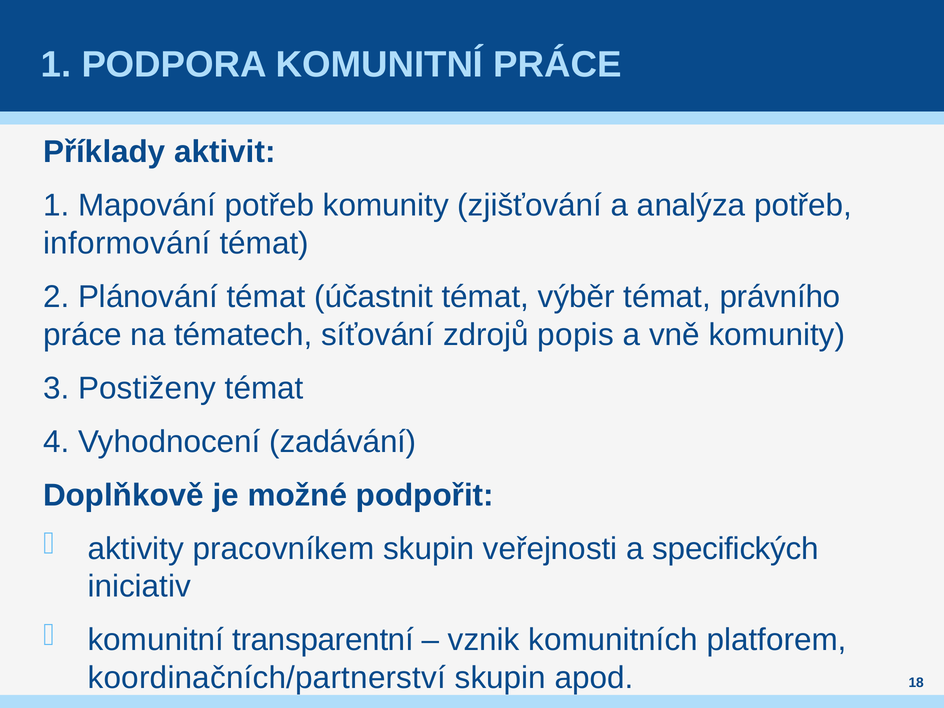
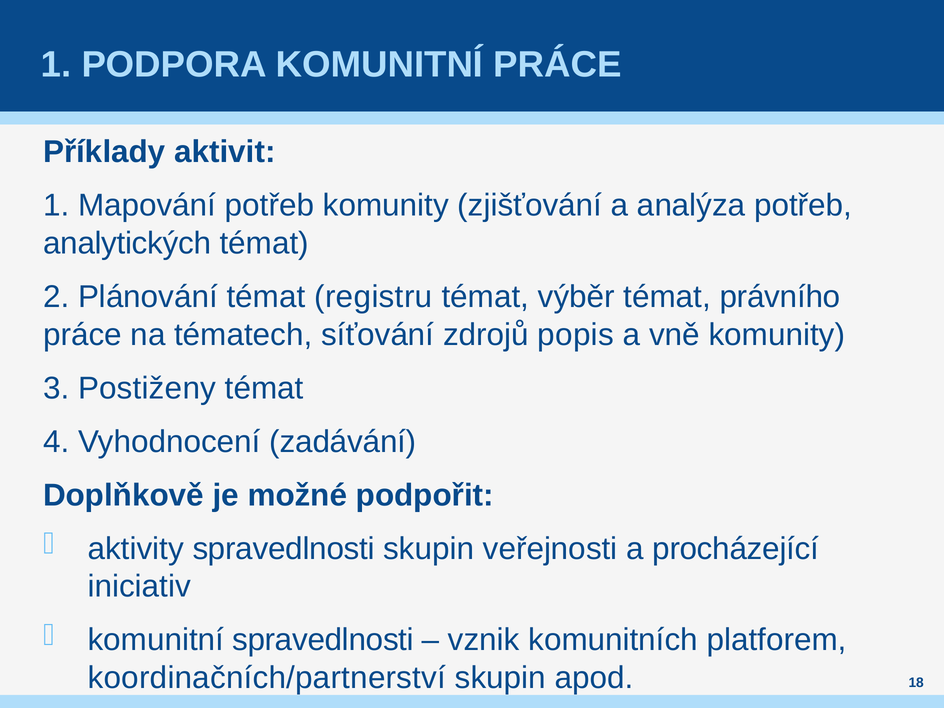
informování: informování -> analytických (127, 243)
účastnit: účastnit -> registru (373, 297)
aktivity pracovníkem: pracovníkem -> spravedlnosti (284, 549)
specifických: specifických -> procházející (736, 549)
komunitní transparentní: transparentní -> spravedlnosti (323, 640)
